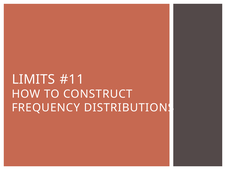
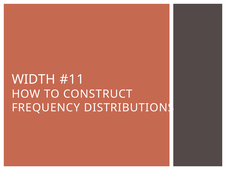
LIMITS: LIMITS -> WIDTH (33, 79)
